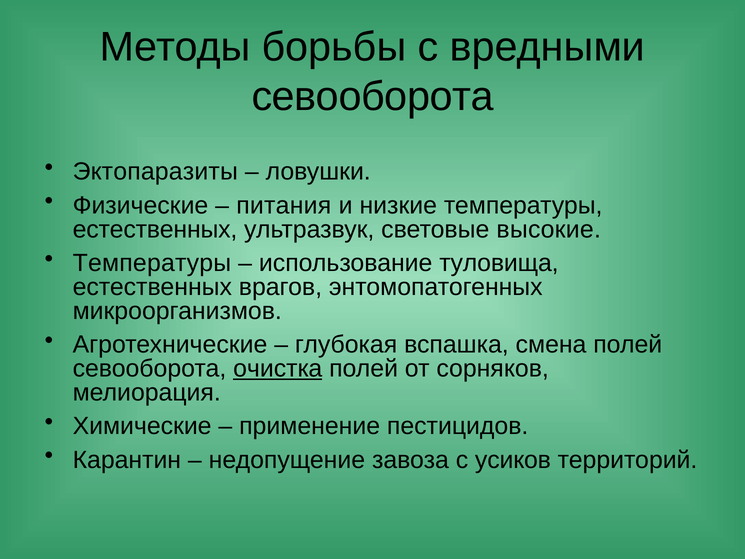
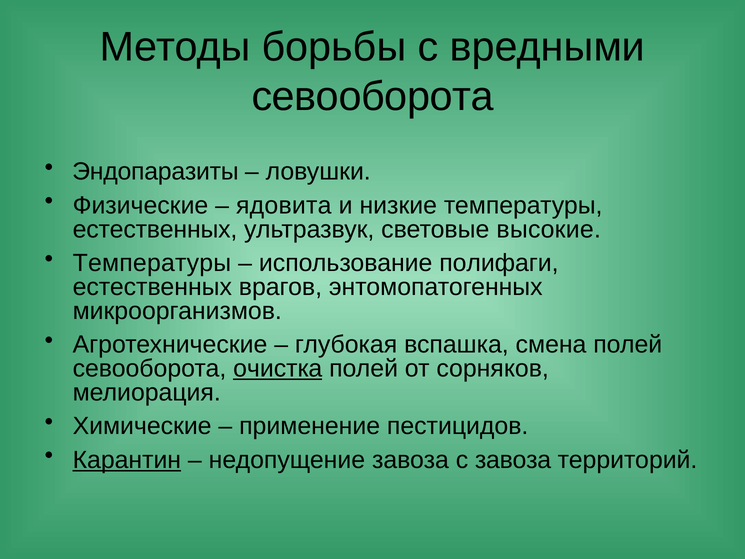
Эктопаразиты: Эктопаразиты -> Эндопаразиты (155, 172)
питания: питания -> ядовита (284, 205)
туловища: туловища -> полифаги (499, 263)
Карантин underline: none -> present (127, 460)
с усиков: усиков -> завоза (513, 460)
